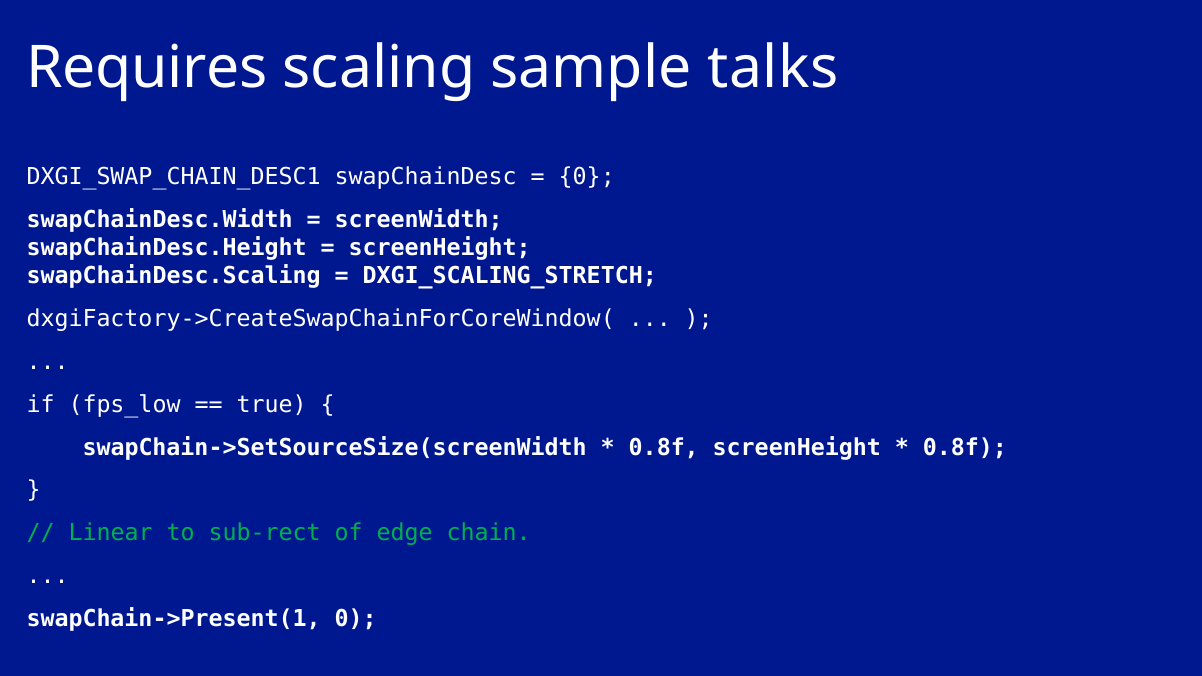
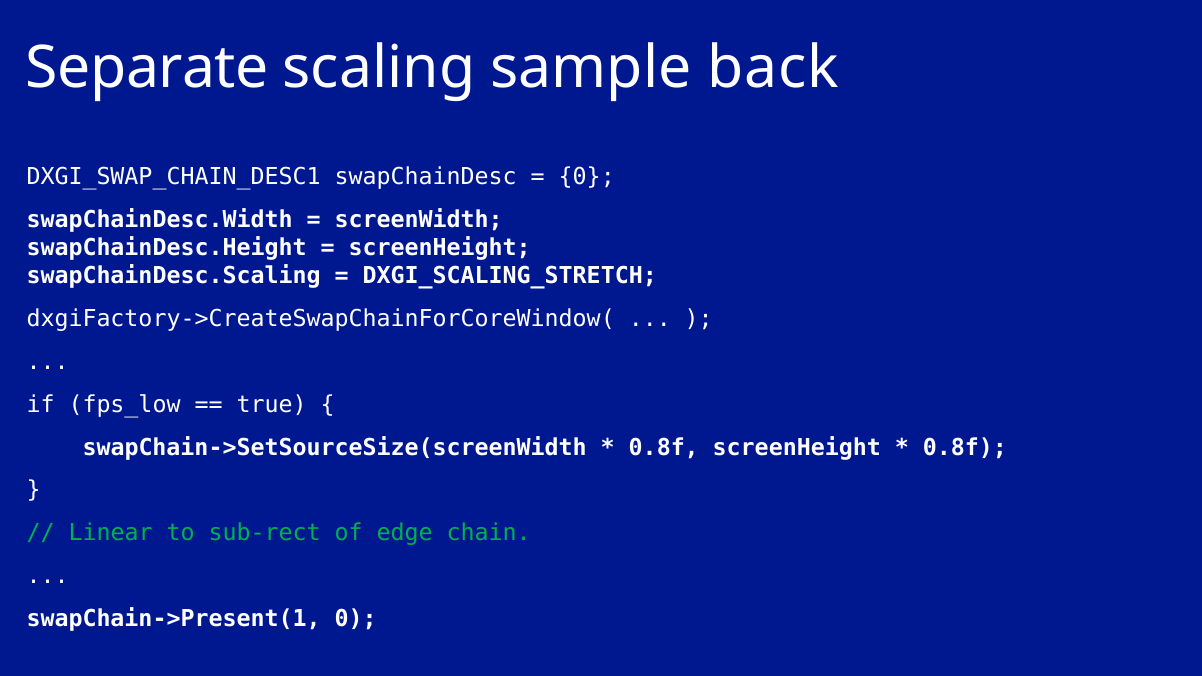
Requires: Requires -> Separate (147, 68)
talks: talks -> back (773, 68)
